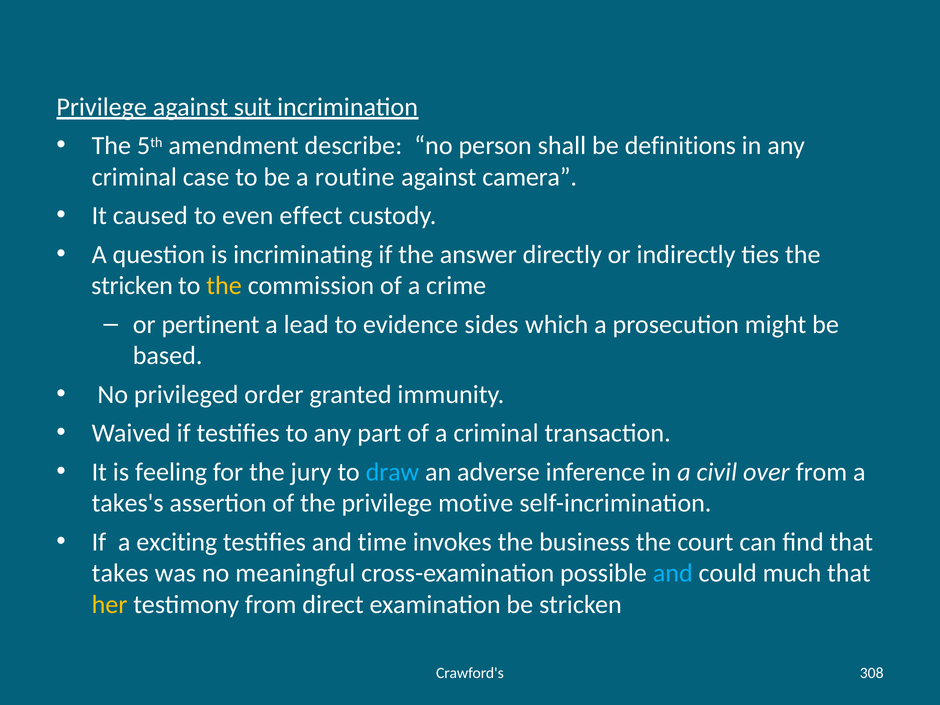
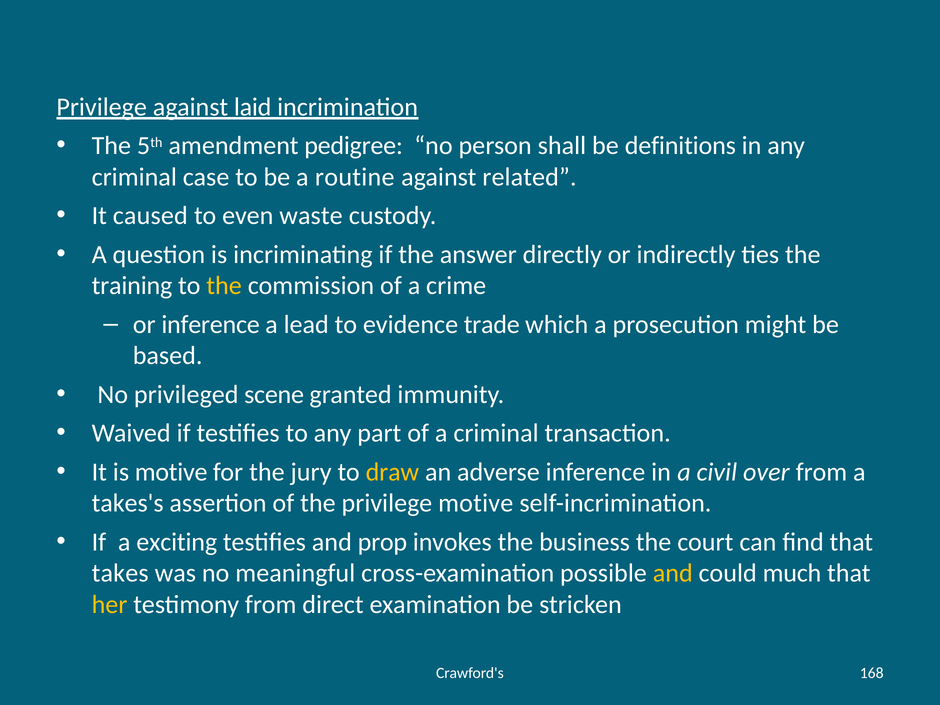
suit: suit -> laid (253, 107)
describe: describe -> pedigree (354, 146)
camera: camera -> related (529, 177)
effect: effect -> waste (311, 216)
stricken: stricken -> training (132, 286)
or pertinent: pertinent -> inference (211, 325)
sides: sides -> trade (492, 325)
order: order -> scene (274, 395)
is feeling: feeling -> motive (171, 472)
draw colour: light blue -> yellow (392, 472)
time: time -> prop (382, 542)
and colour: light blue -> yellow (673, 573)
308: 308 -> 168 (872, 673)
